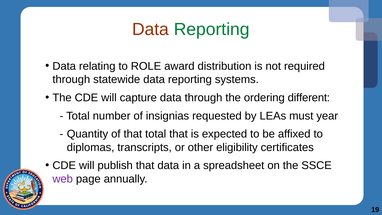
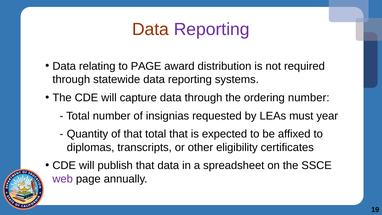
Reporting colour: green -> purple (212, 29)
to ROLE: ROLE -> PAGE (146, 66)
ordering different: different -> number (309, 98)
